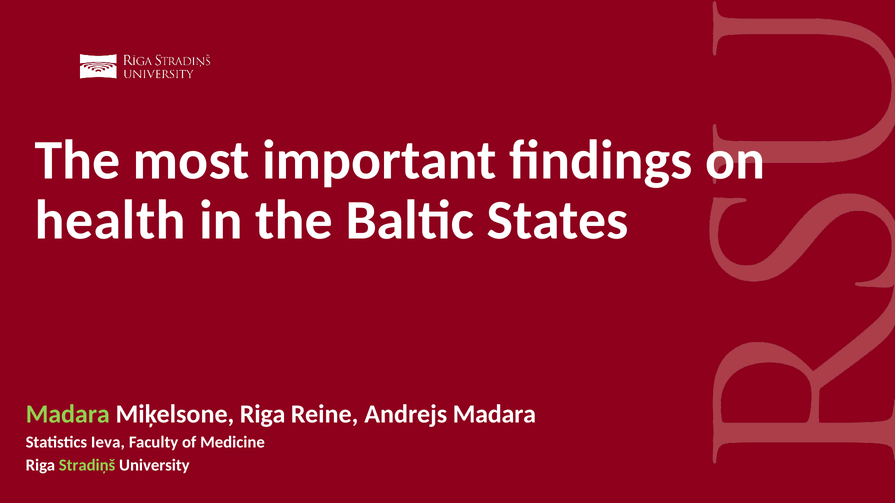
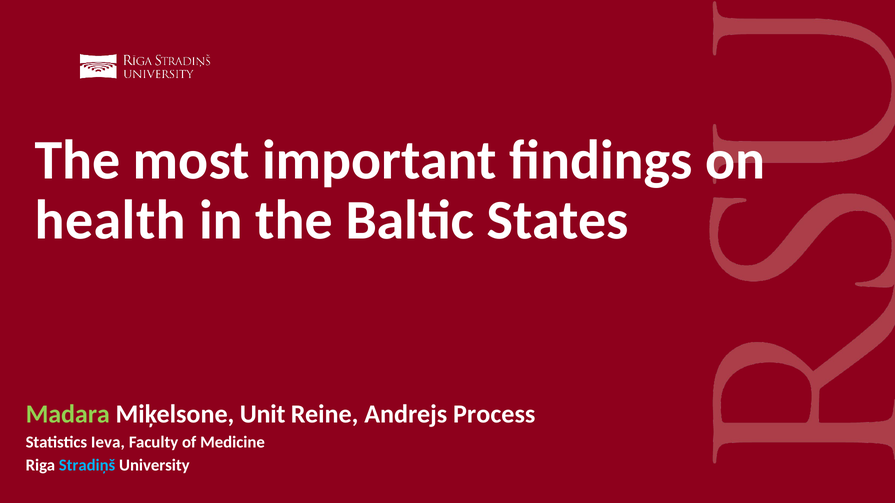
Miķelsone Riga: Riga -> Unit (263, 414)
Andrejs Madara: Madara -> Process (494, 414)
Stradiņš colour: light green -> light blue (87, 466)
